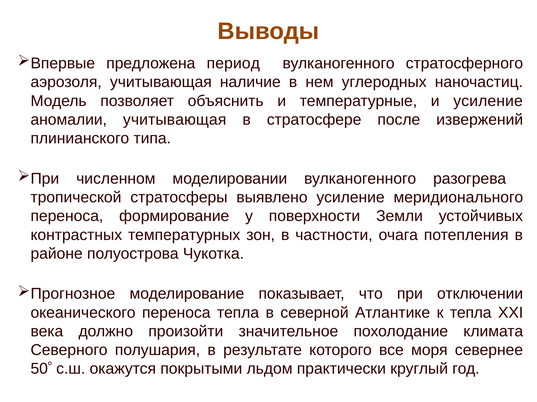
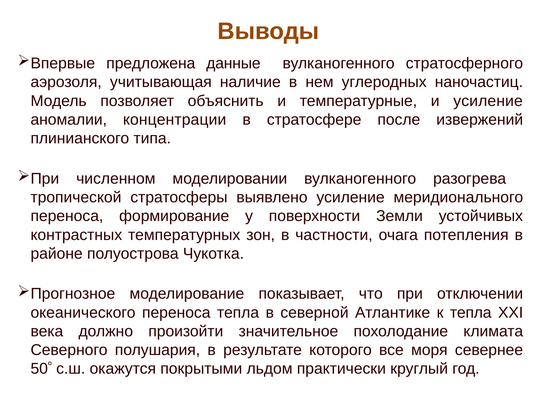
период: период -> данные (233, 63)
аномалии учитывающая: учитывающая -> концентрации (175, 120)
